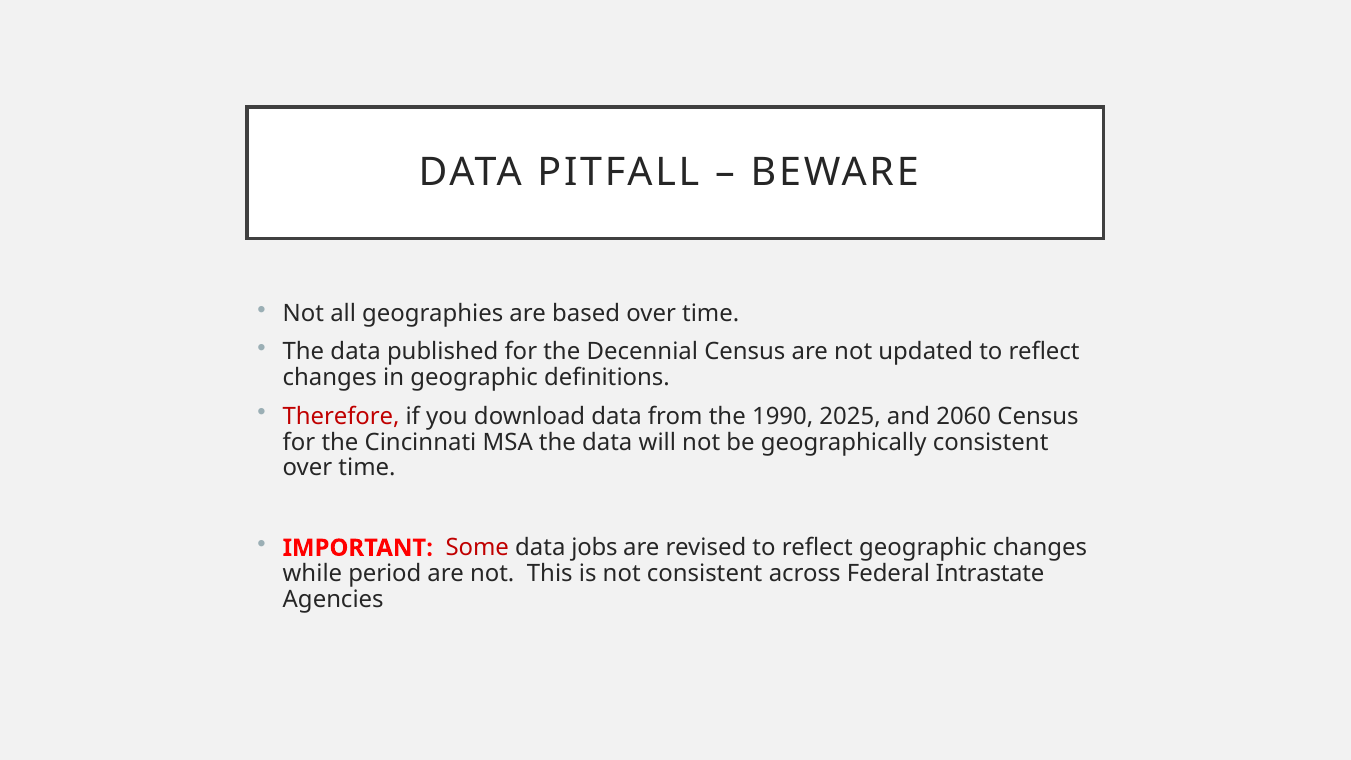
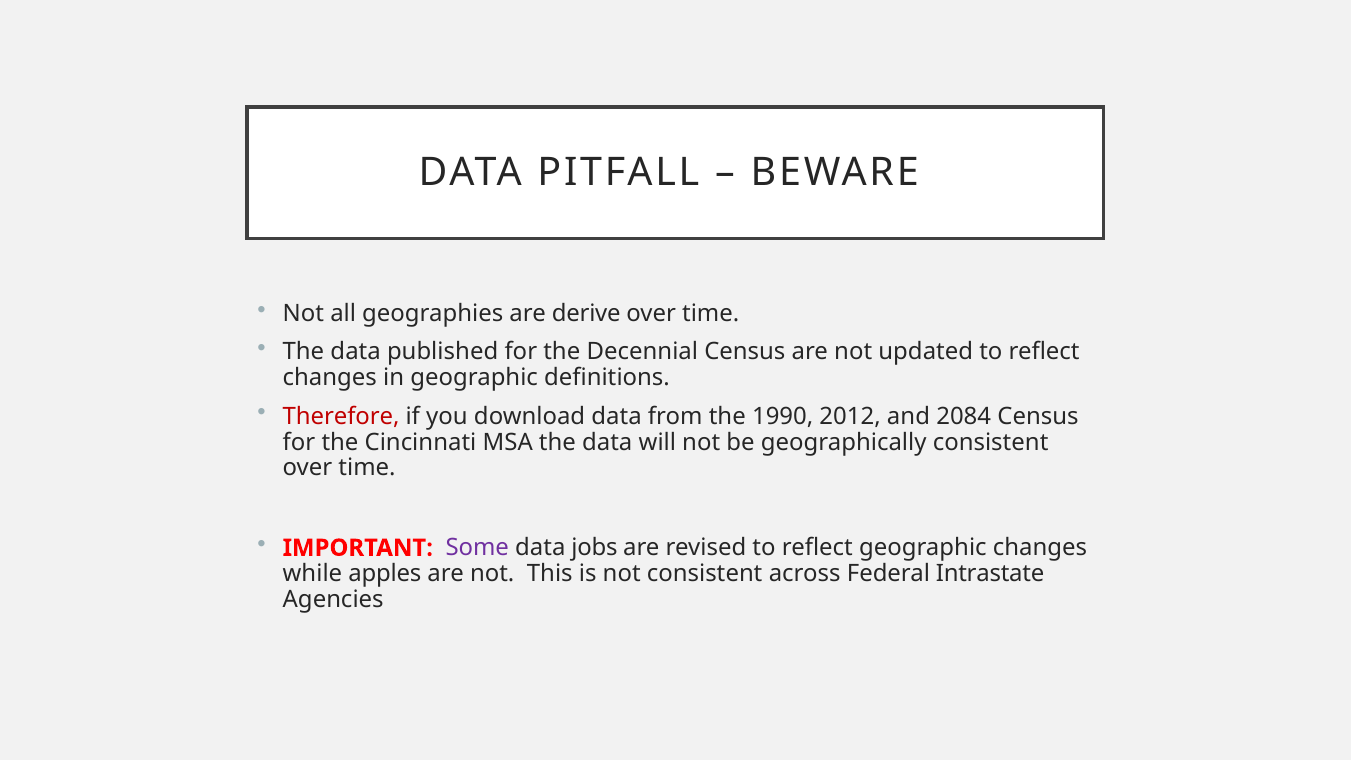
based: based -> derive (586, 313)
2025: 2025 -> 2012 (850, 416)
2060: 2060 -> 2084 (964, 416)
Some colour: red -> purple (477, 548)
period: period -> apples (385, 574)
